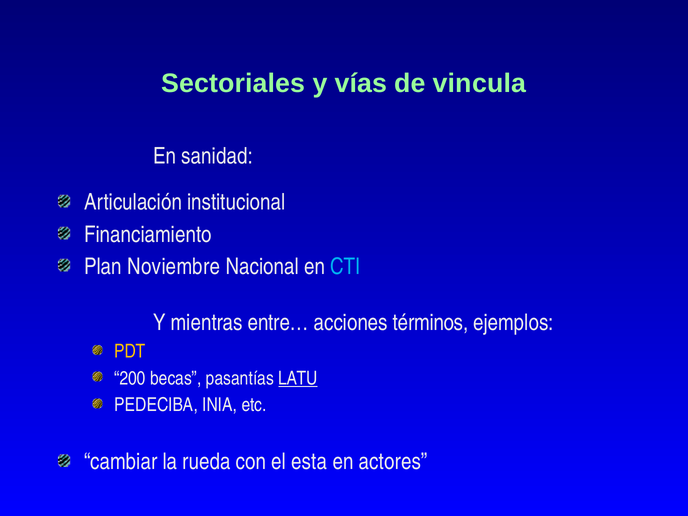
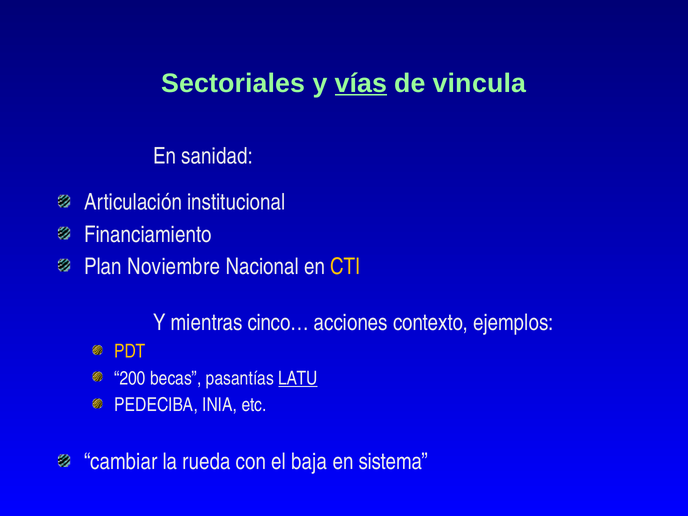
vías underline: none -> present (361, 83)
CTI colour: light blue -> yellow (346, 267)
entre…: entre… -> cinco… (278, 323)
términos: términos -> contexto (431, 323)
esta: esta -> baja (309, 462)
actores: actores -> sistema (393, 462)
